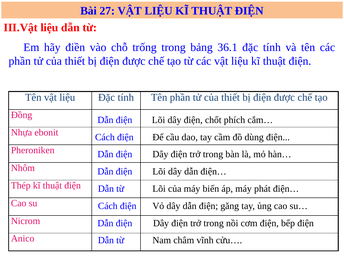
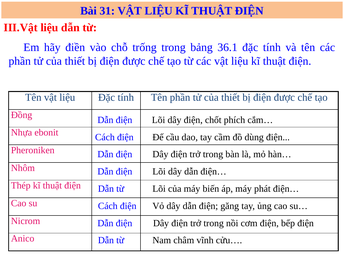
27: 27 -> 31 (107, 11)
